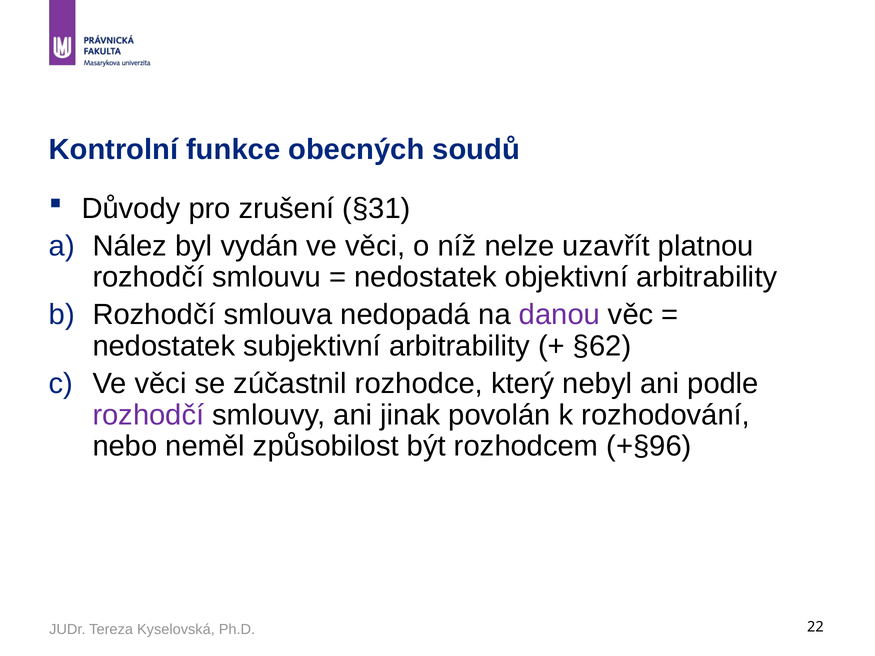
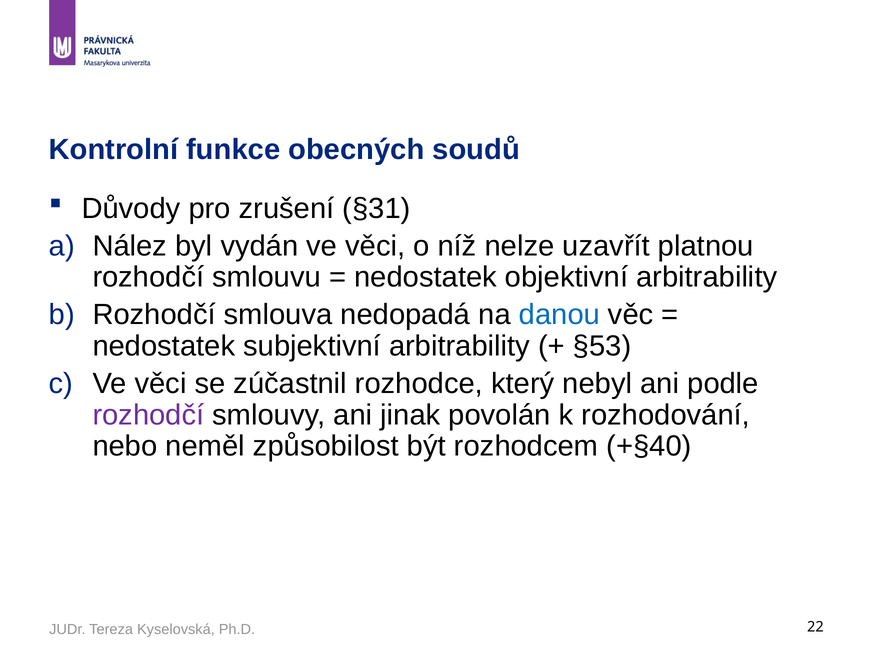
danou colour: purple -> blue (559, 315)
§62: §62 -> §53 (602, 346)
+§96: +§96 -> +§40 (649, 447)
